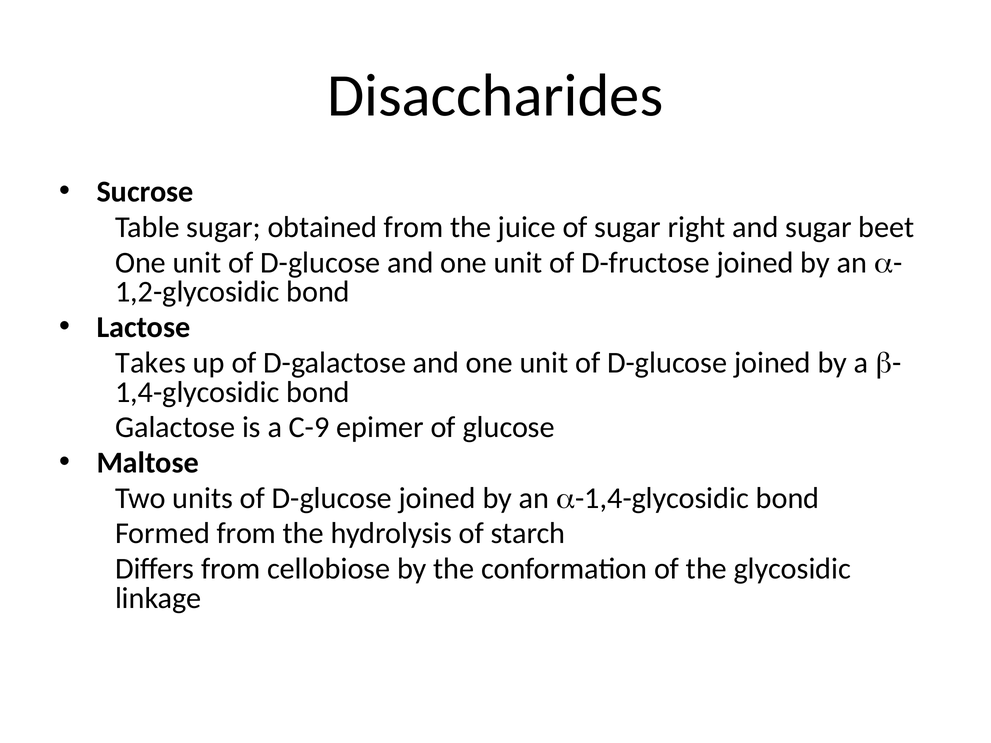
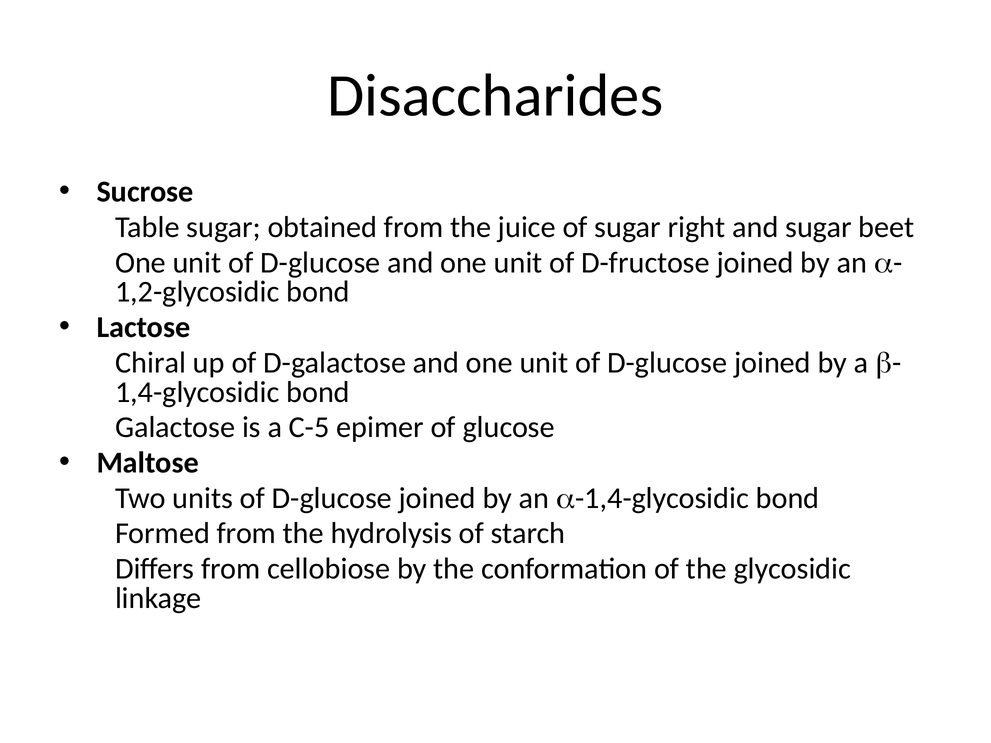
Takes: Takes -> Chiral (151, 363)
C-9: C-9 -> C-5 (309, 427)
